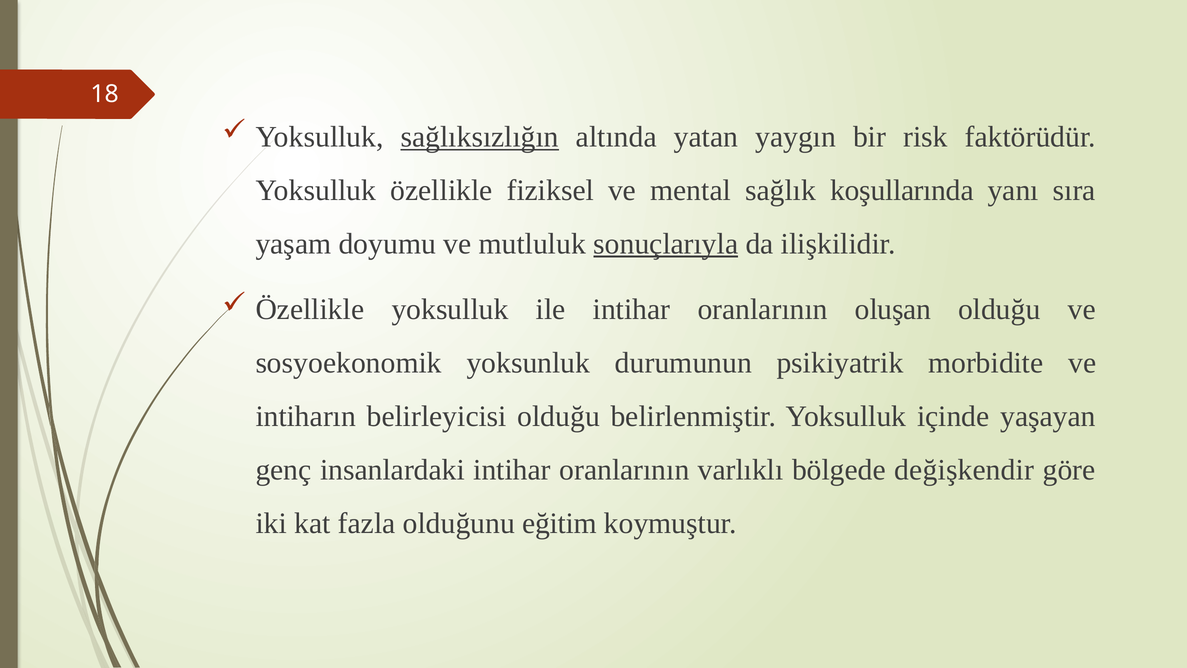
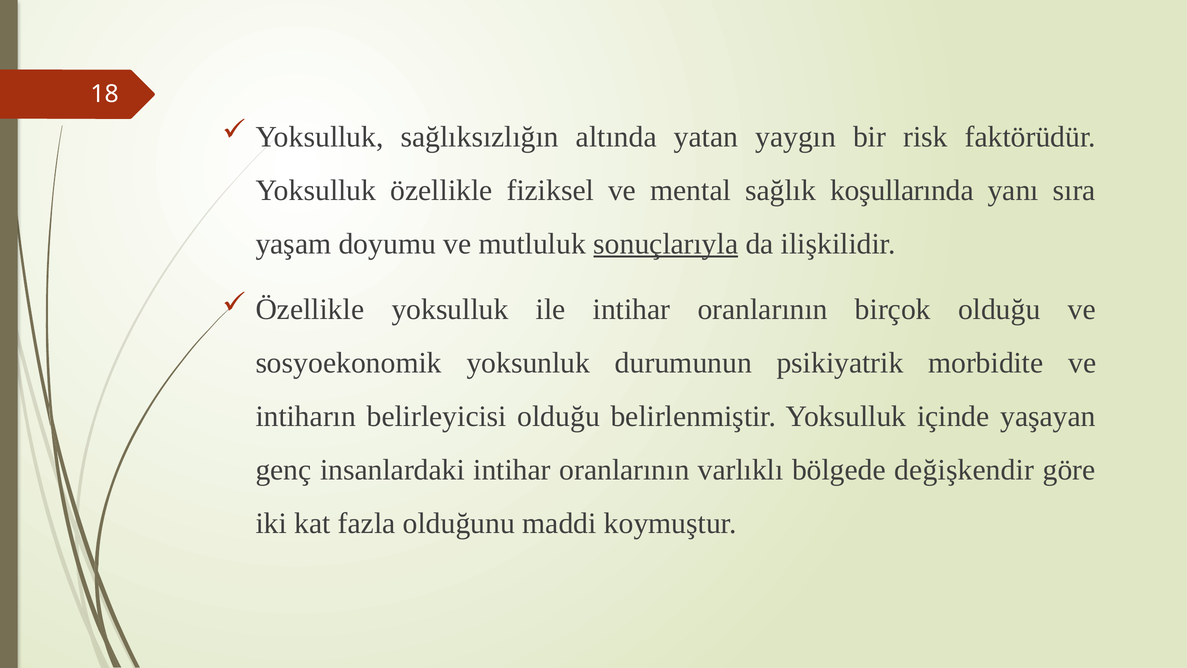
sağlıksızlığın underline: present -> none (480, 137)
oluşan: oluşan -> birçok (893, 310)
eğitim: eğitim -> maddi (559, 523)
